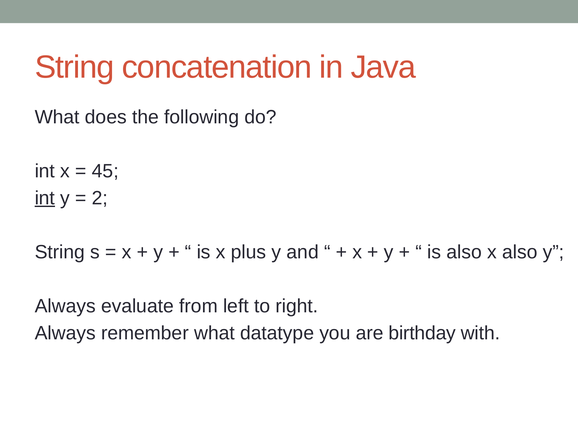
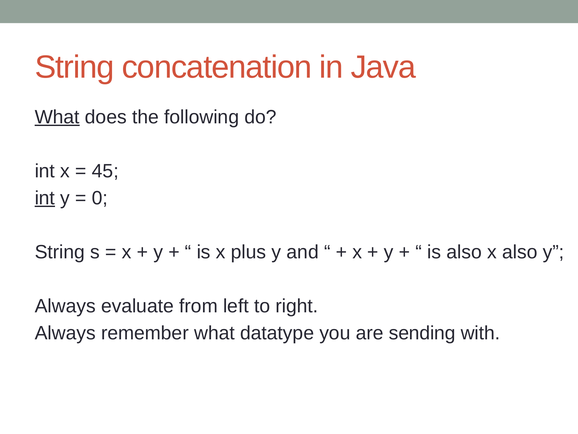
What underline: none -> present (57, 117)
2: 2 -> 0 (100, 198)
birthday: birthday -> sending (422, 333)
